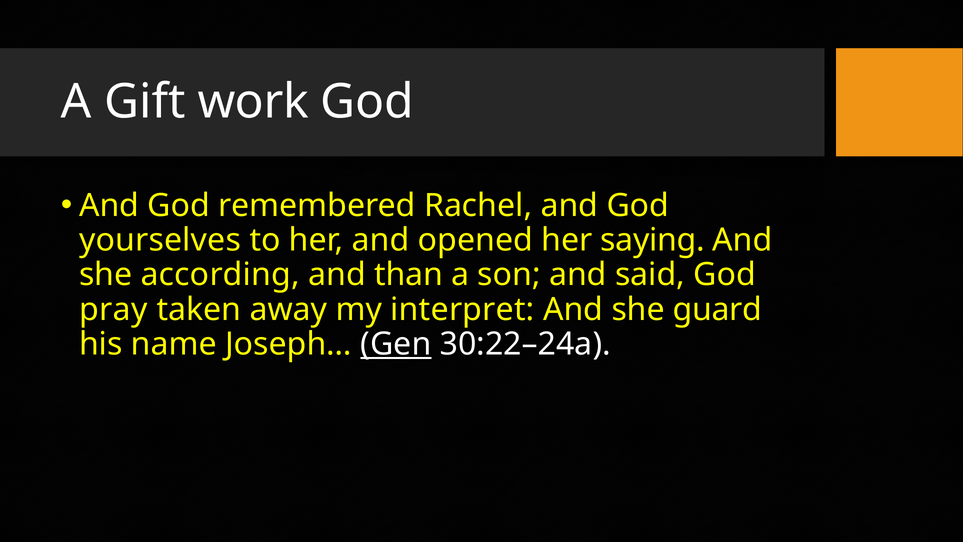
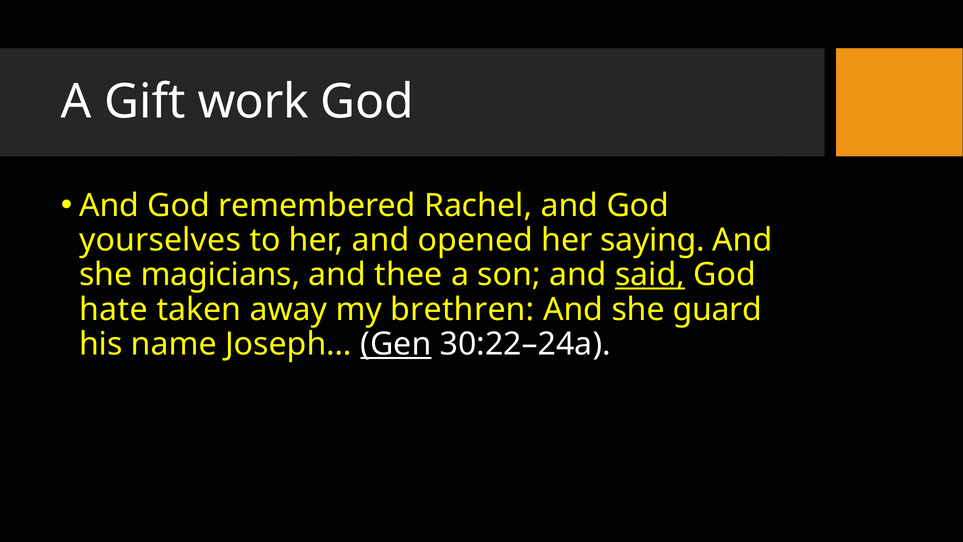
according: according -> magicians (220, 275)
than: than -> thee (408, 275)
said underline: none -> present (650, 275)
pray: pray -> hate (113, 309)
interpret: interpret -> brethren (462, 309)
